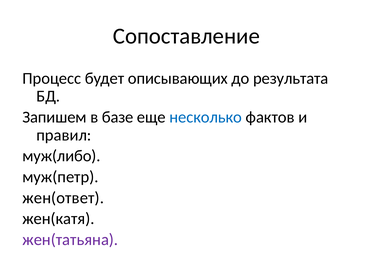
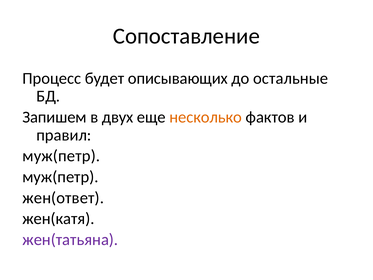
результата: результата -> остальные (291, 78)
базе: базе -> двух (118, 117)
несколько colour: blue -> orange (206, 117)
муж(либо: муж(либо -> муж(петр (61, 156)
